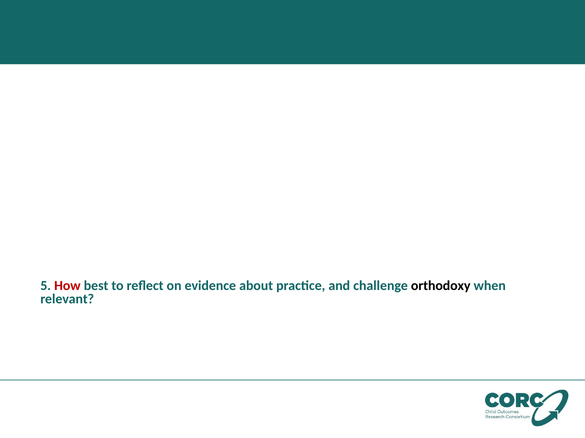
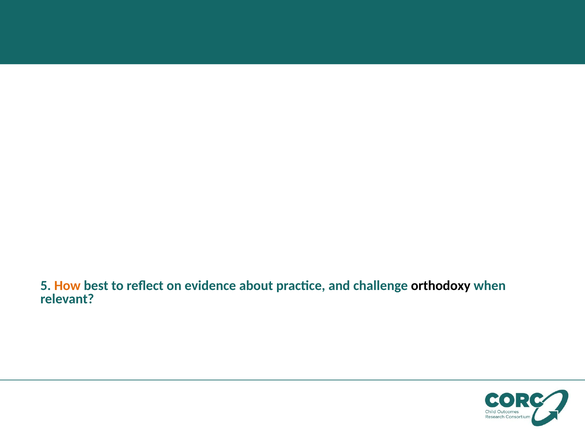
How colour: red -> orange (67, 286)
